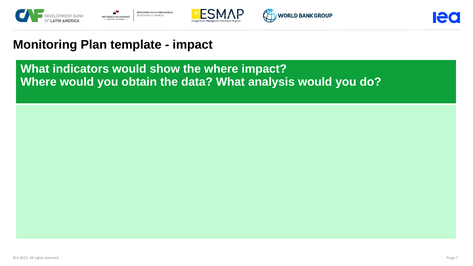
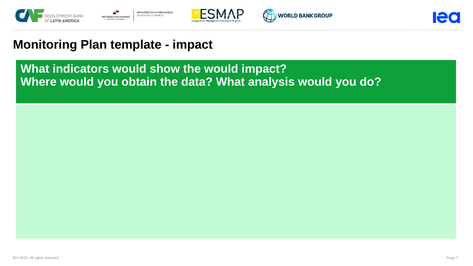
the where: where -> would (221, 69)
